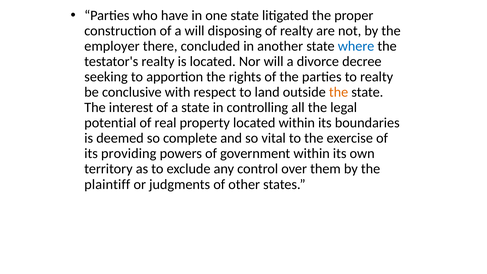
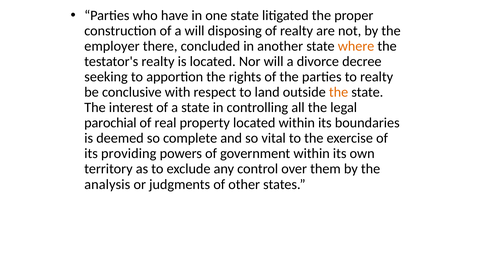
where colour: blue -> orange (356, 46)
potential: potential -> parochial (110, 123)
plaintiff: plaintiff -> analysis (107, 184)
